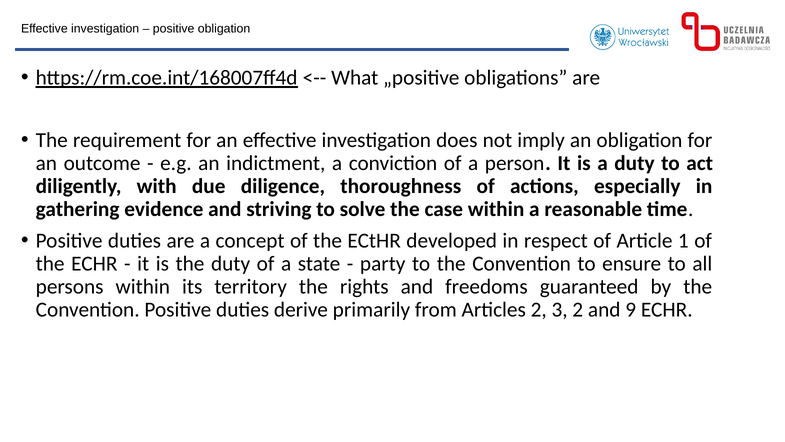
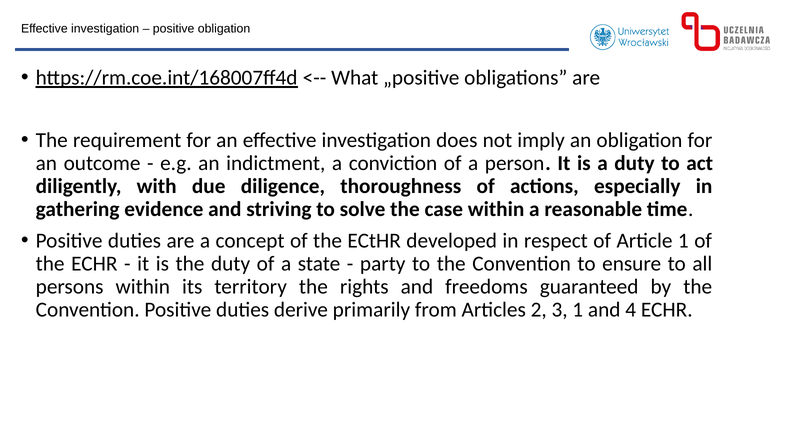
3 2: 2 -> 1 (578, 309)
9: 9 -> 4 (631, 309)
